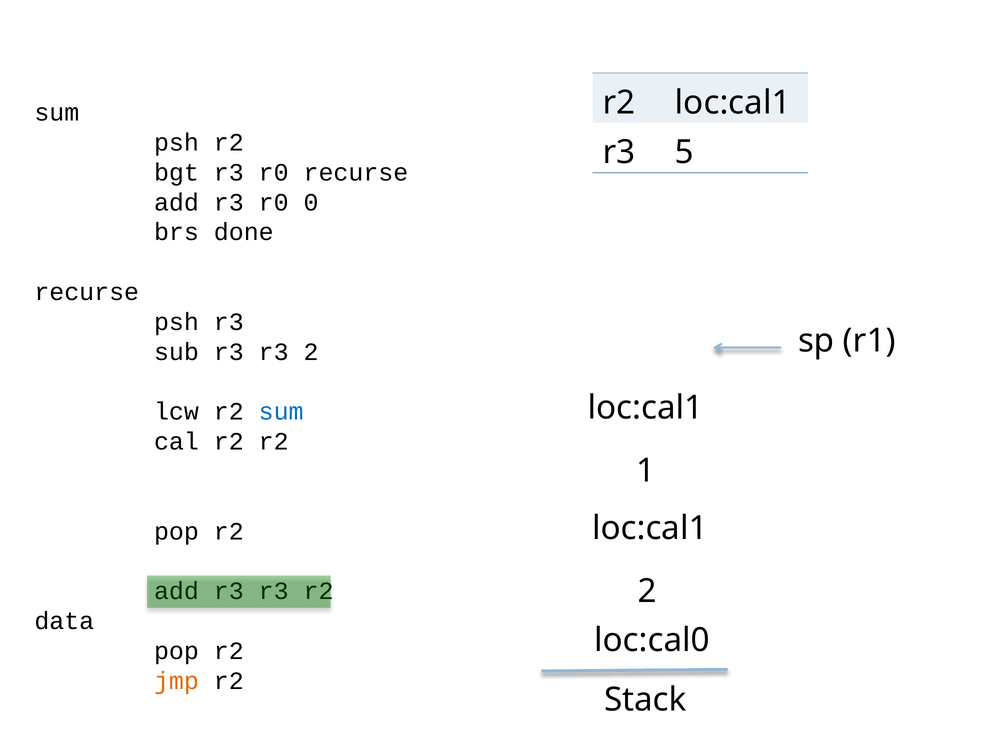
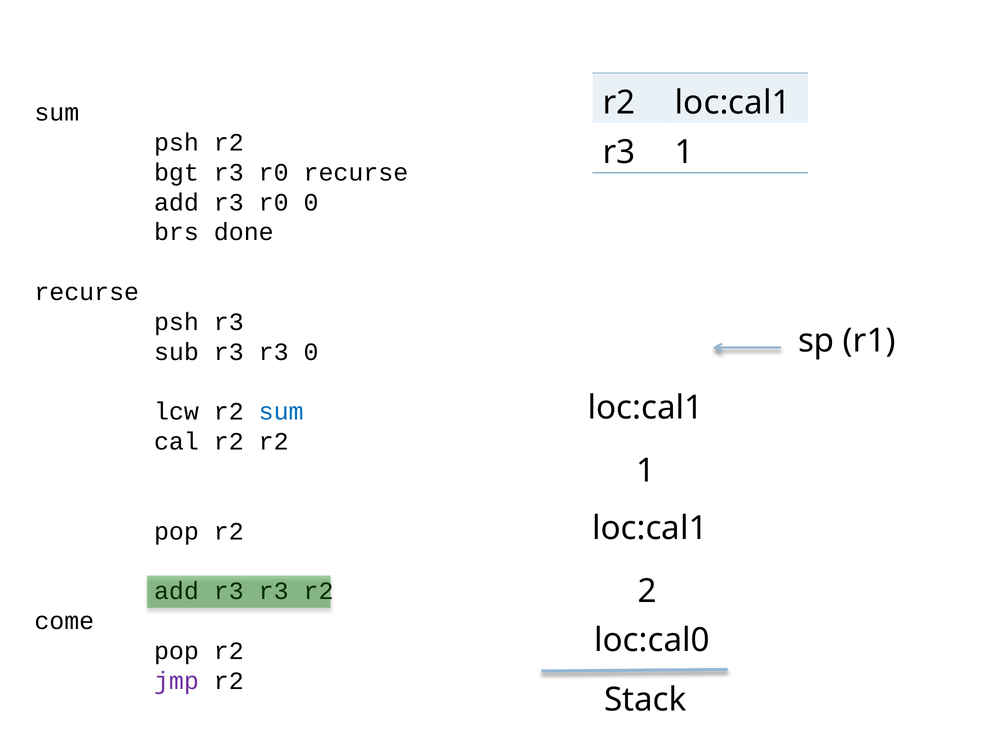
r3 5: 5 -> 1 (684, 152)
r3 2: 2 -> 0 (311, 352)
data: data -> come (64, 621)
jmp colour: orange -> purple (176, 681)
